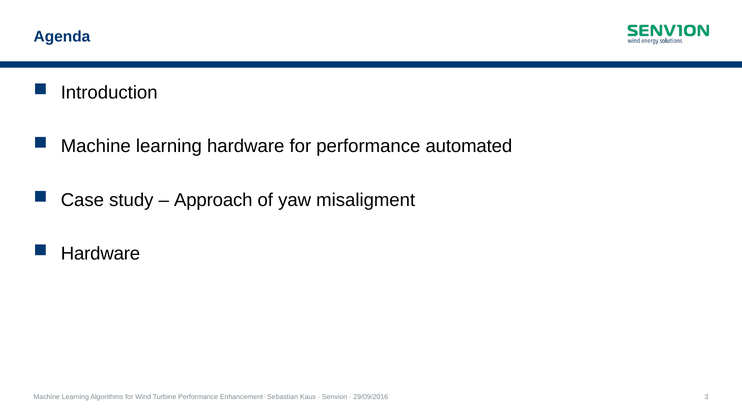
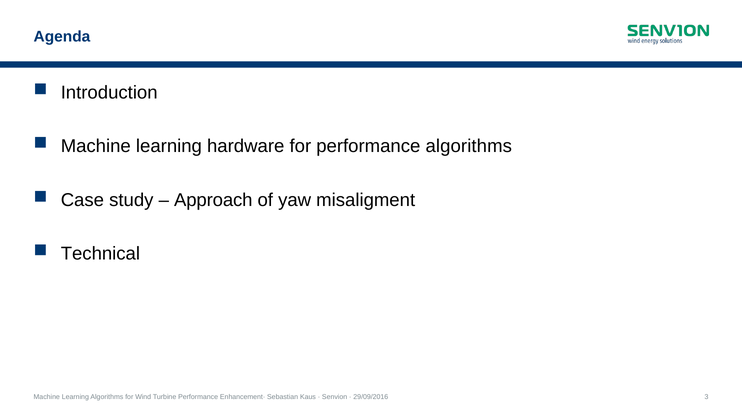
performance automated: automated -> algorithms (469, 146)
Hardware: Hardware -> Technical (100, 254)
